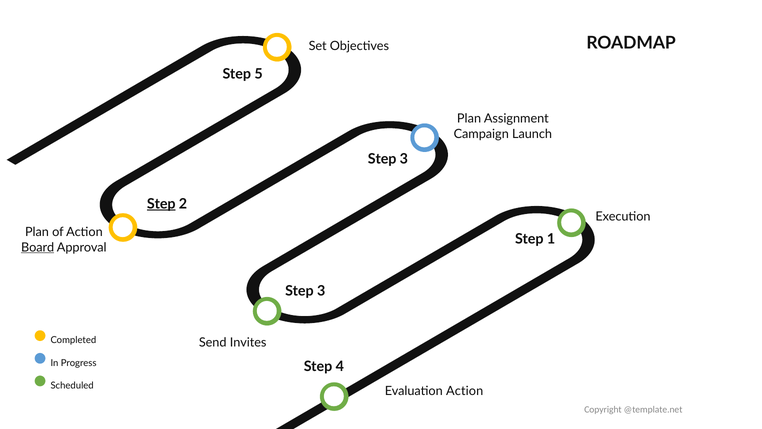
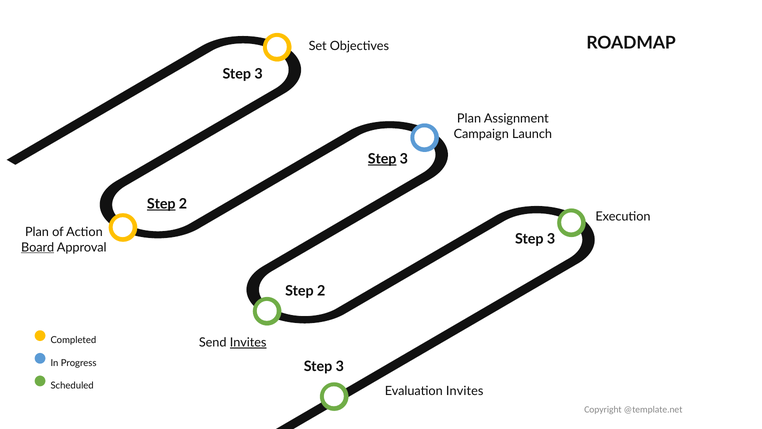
5: 5 -> 3 (259, 74)
Step underline: none -> present (382, 159)
1: 1 -> 3 (551, 239)
3: 3 -> 2 (321, 291)
Invites underline: none -> present (248, 342)
4: 4 -> 3 (340, 366)
Evaluation Action: Action -> Invites (465, 391)
